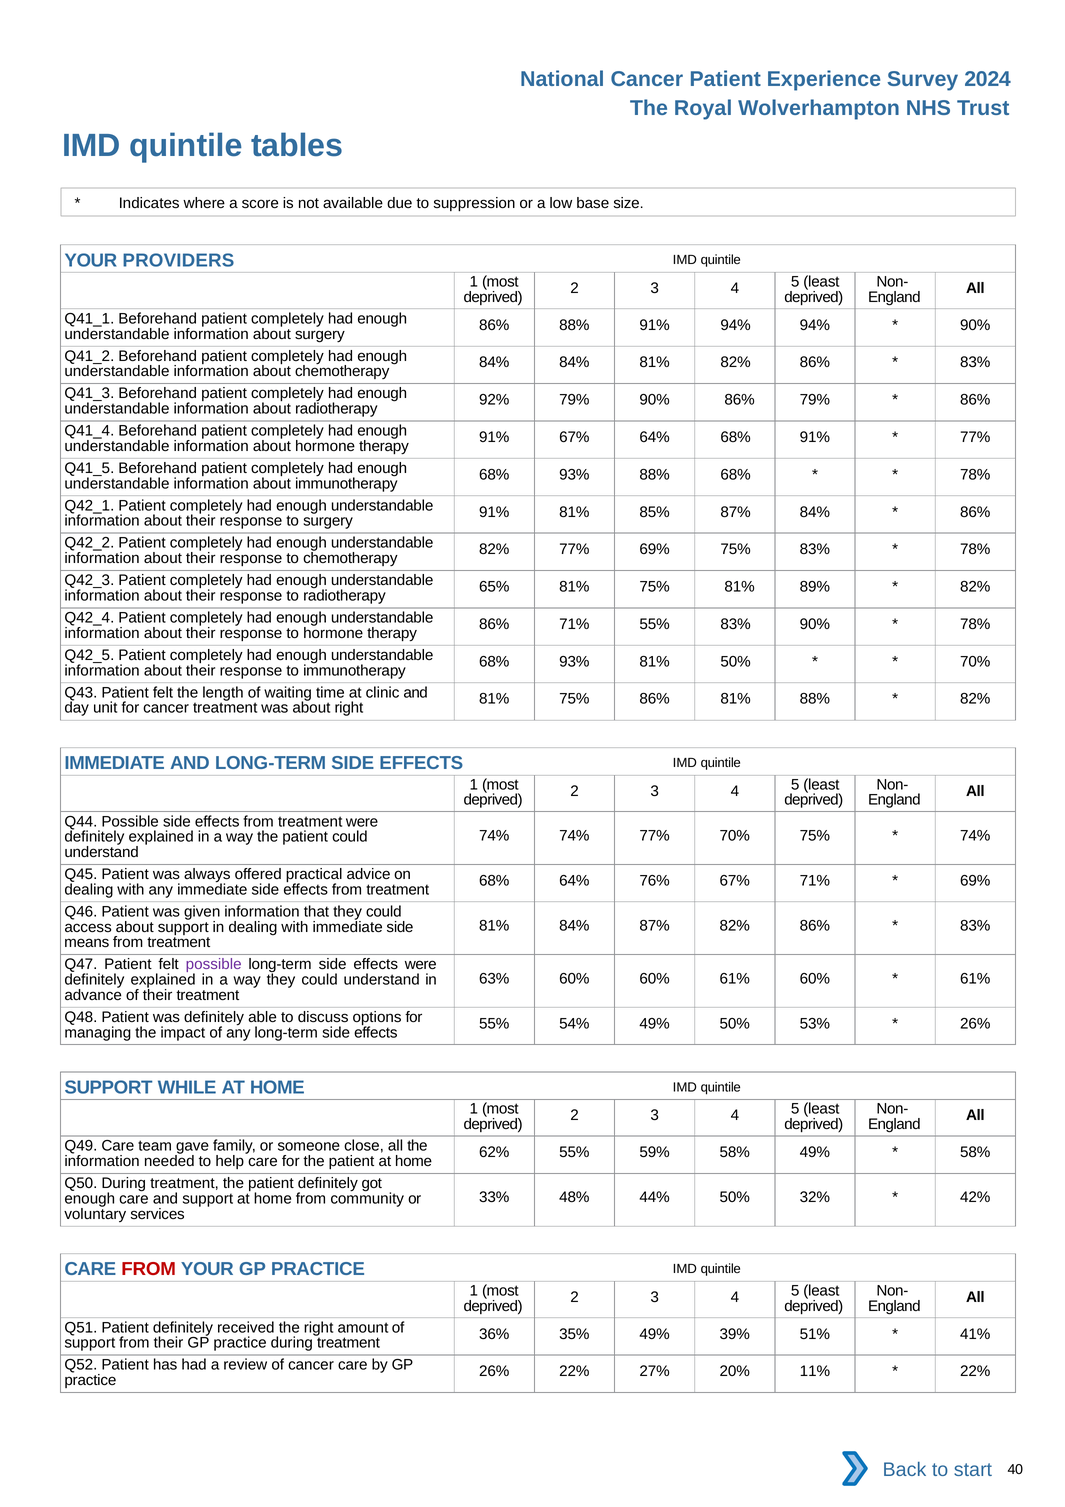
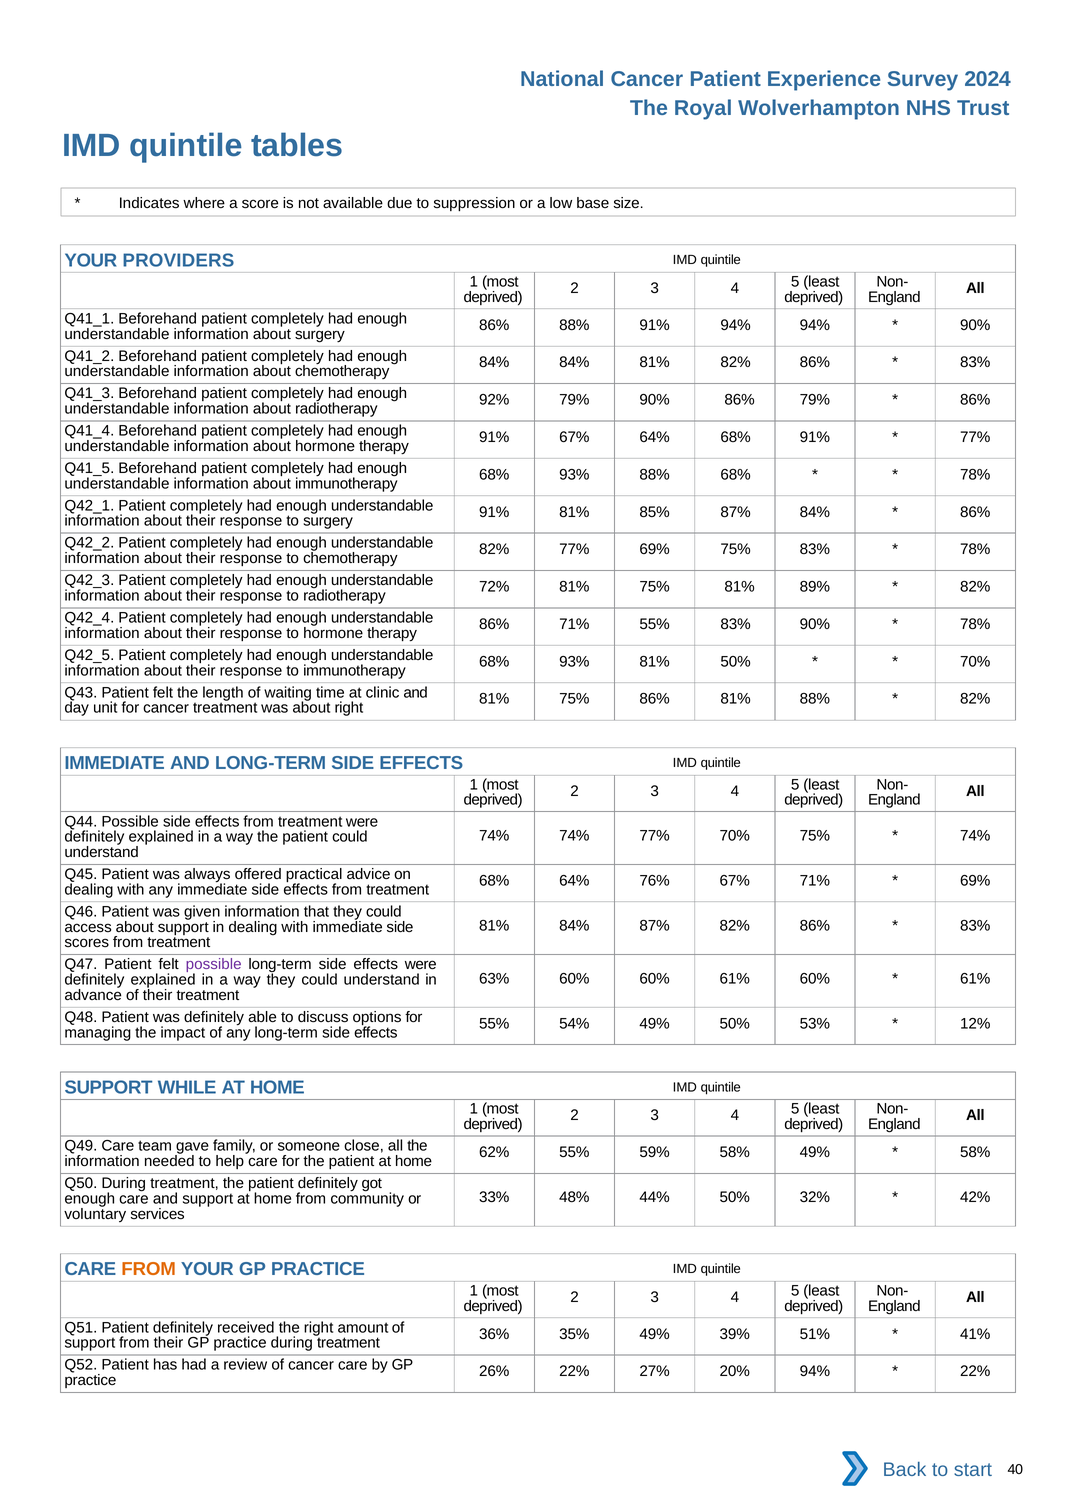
65%: 65% -> 72% (494, 587)
means: means -> scores (87, 942)
26%: 26% -> 12% (975, 1024)
FROM colour: red -> orange (149, 1269)
20% 11%: 11% -> 94% (815, 1372)
